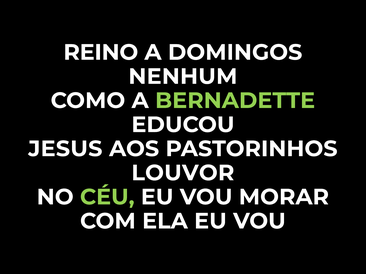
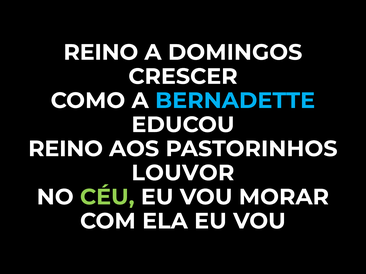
NENHUM: NENHUM -> CRESCER (183, 77)
BERNADETTE colour: light green -> light blue (235, 101)
JESUS: JESUS -> REINO (66, 149)
